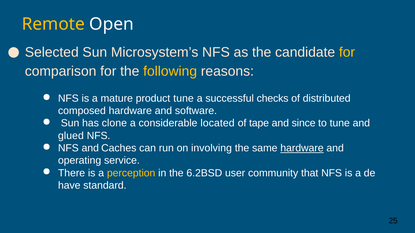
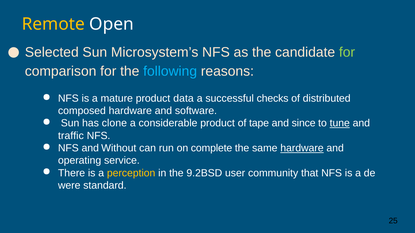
for colour: yellow -> light green (347, 52)
following colour: yellow -> light blue (170, 71)
product tune: tune -> data (184, 99)
considerable located: located -> product (218, 123)
tune underline: none -> present (340, 123)
glued: glued -> traffic (71, 136)
Caches: Caches -> Without (119, 148)
involving: involving -> complete (212, 148)
6.2BSD: 6.2BSD -> 9.2BSD (204, 173)
have: have -> were (69, 186)
